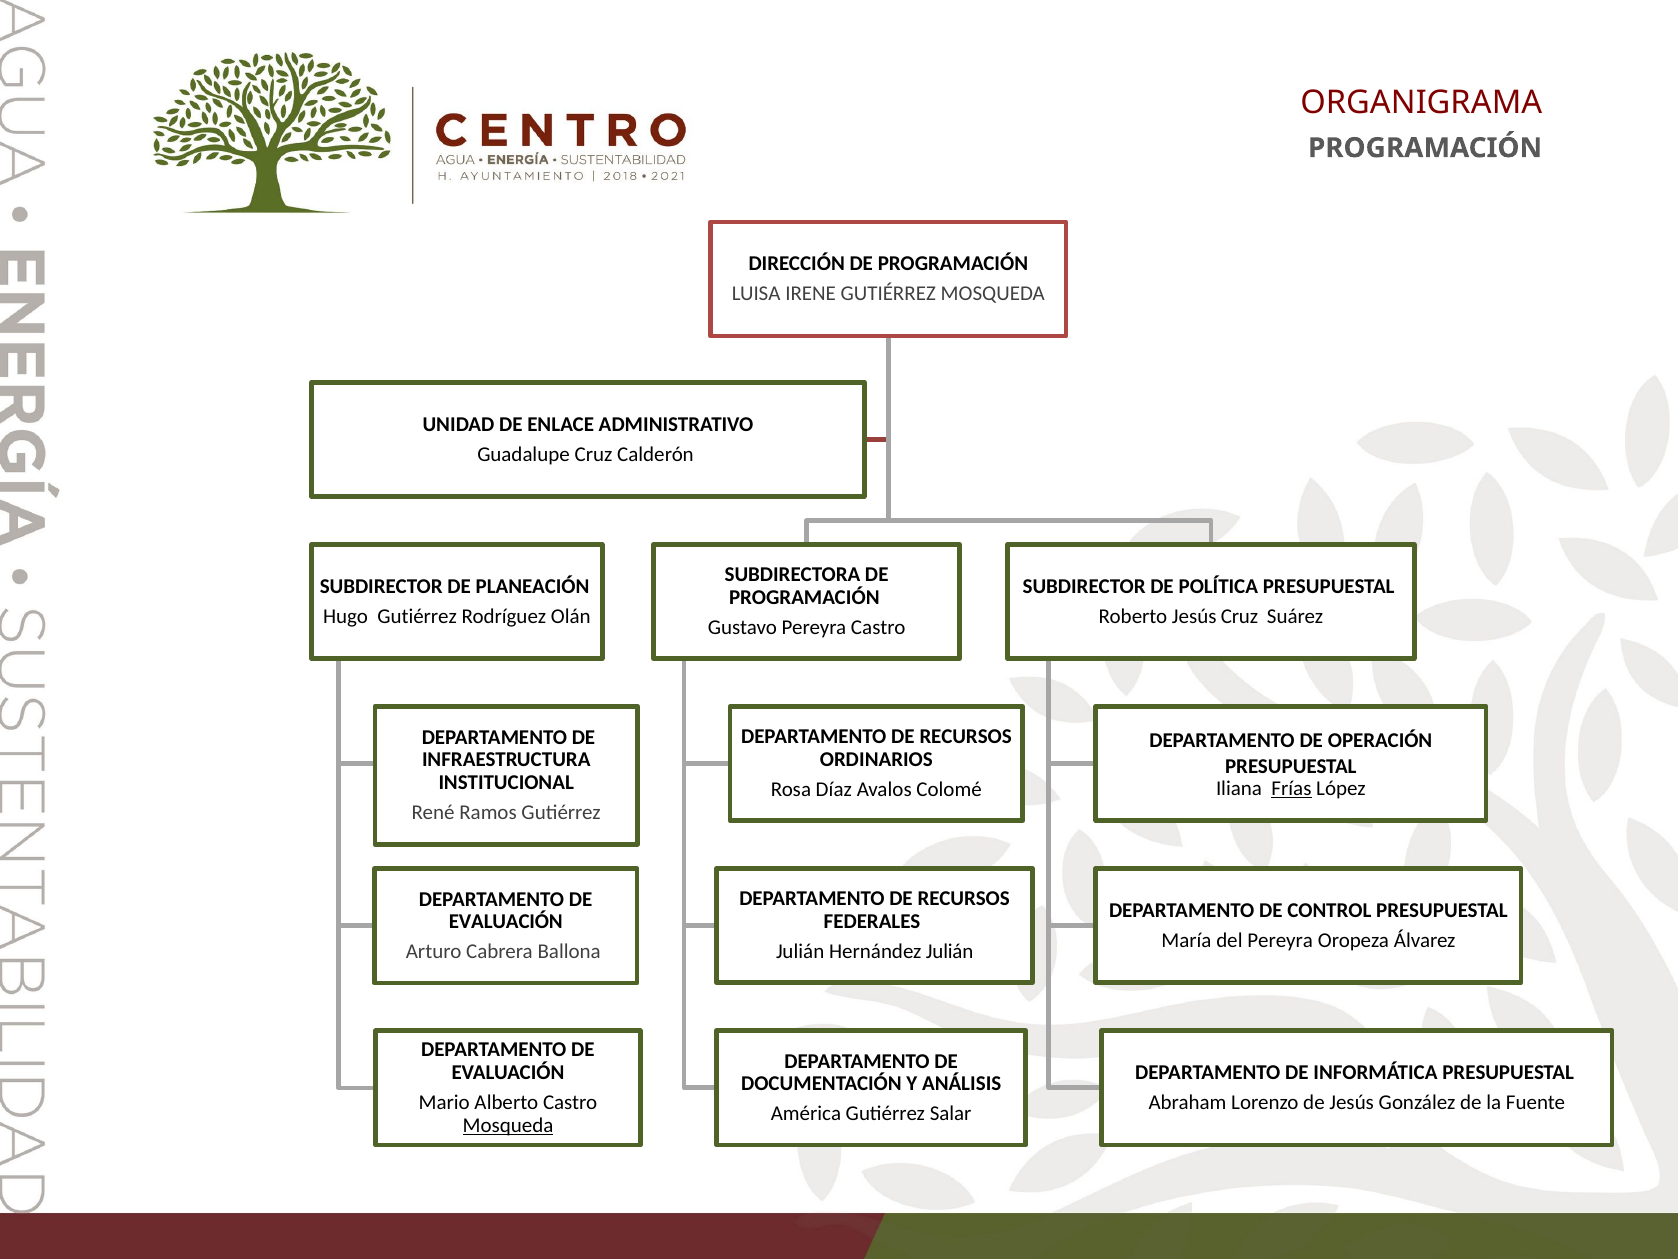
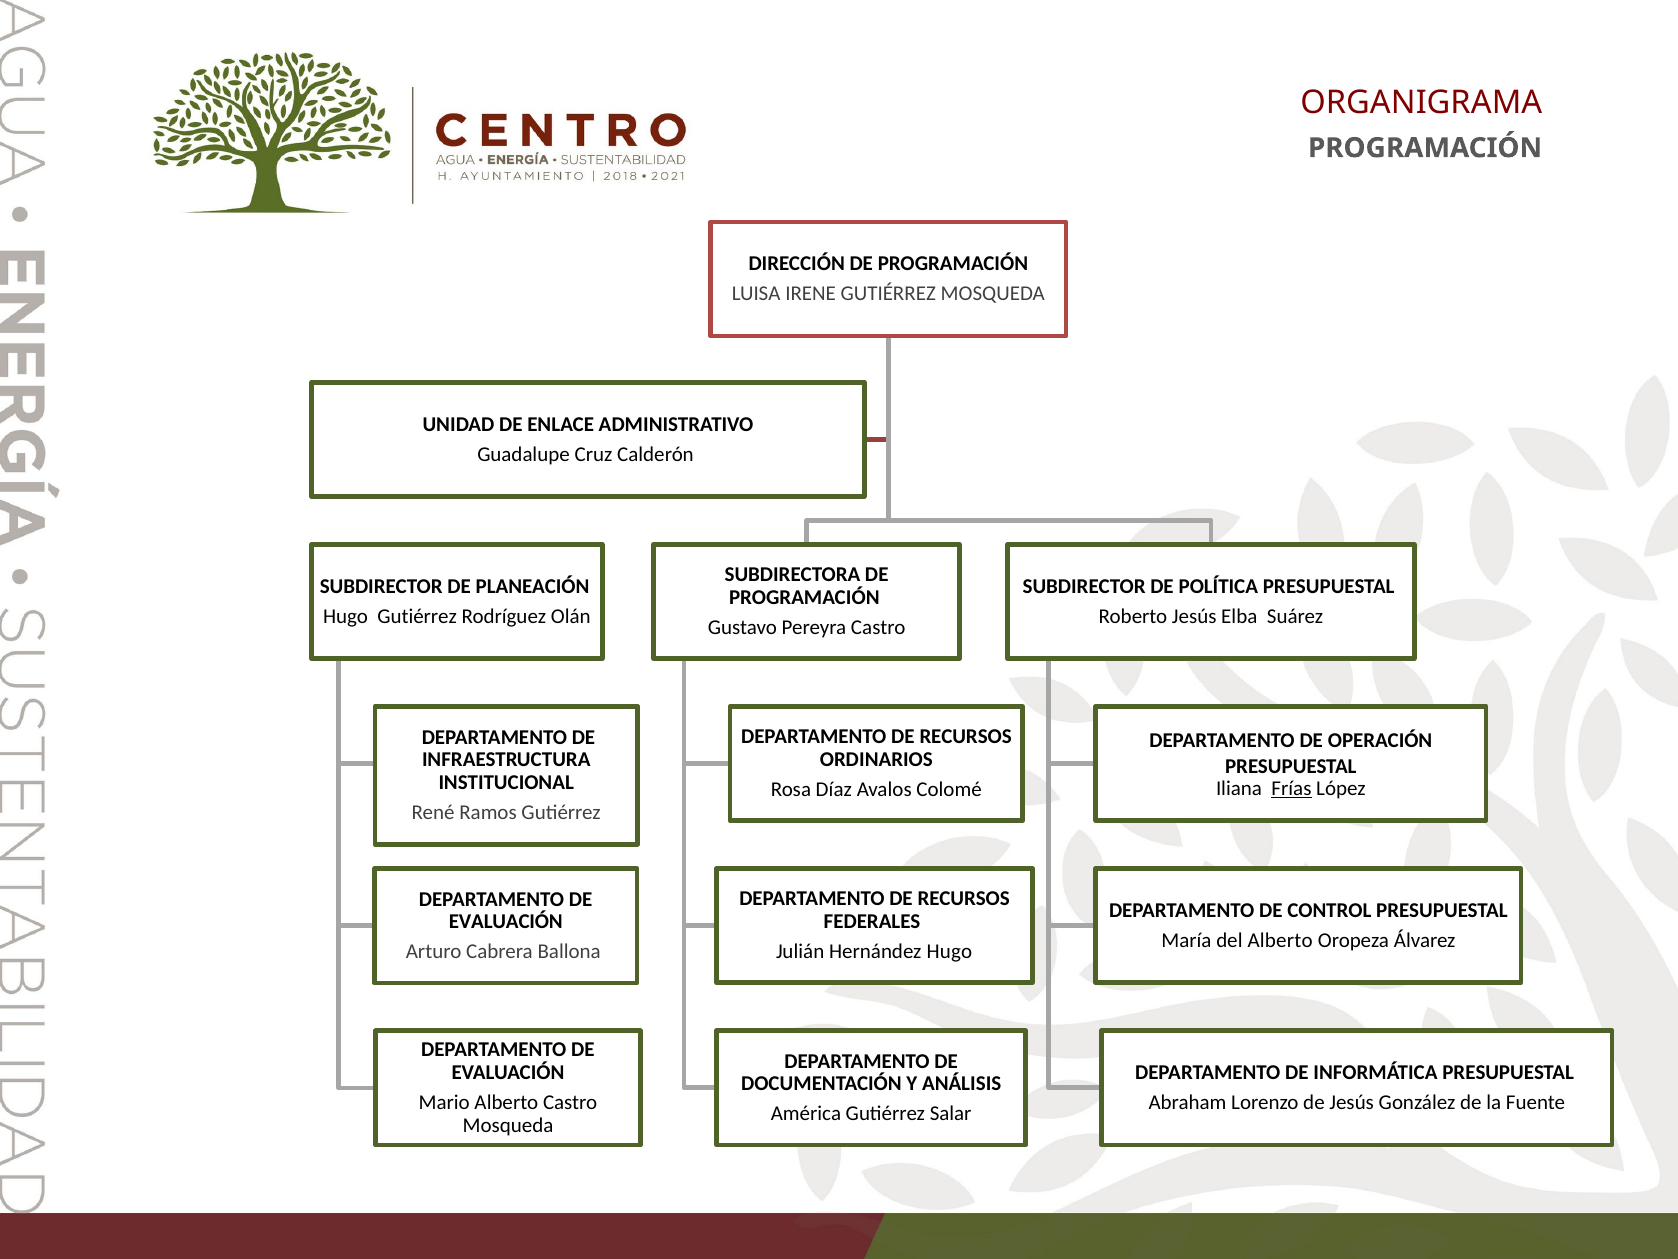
Jesús Cruz: Cruz -> Elba (1239, 616)
del Pereyra: Pereyra -> Alberto (1280, 940)
Hernández Julián: Julián -> Hugo (949, 951)
Mosqueda underline: present -> none (508, 1125)
